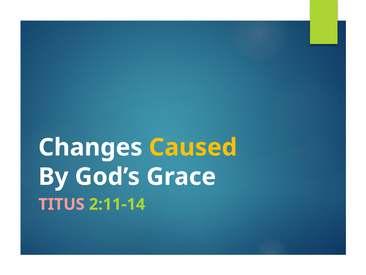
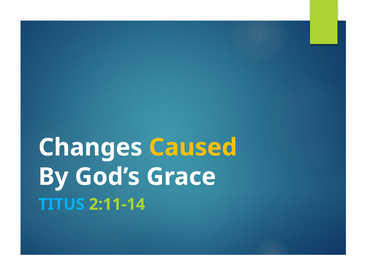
TITUS colour: pink -> light blue (62, 204)
